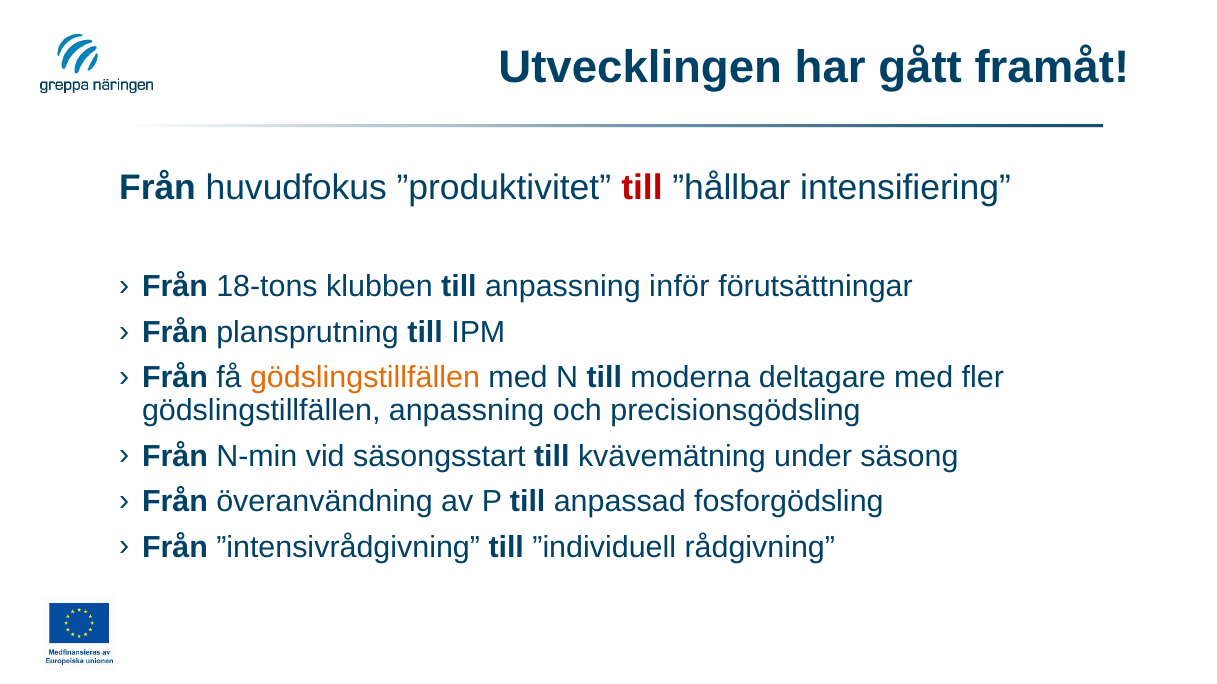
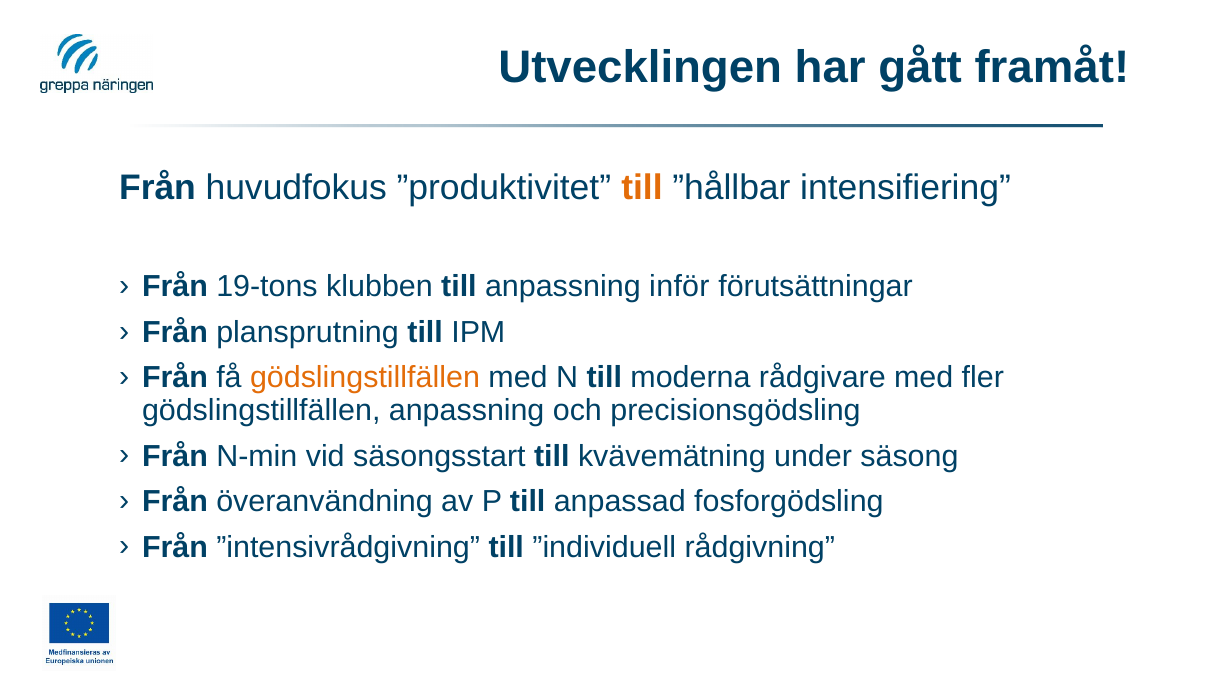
till colour: red -> orange (642, 188)
18-tons: 18-tons -> 19-tons (267, 287)
deltagare: deltagare -> rådgivare (822, 378)
